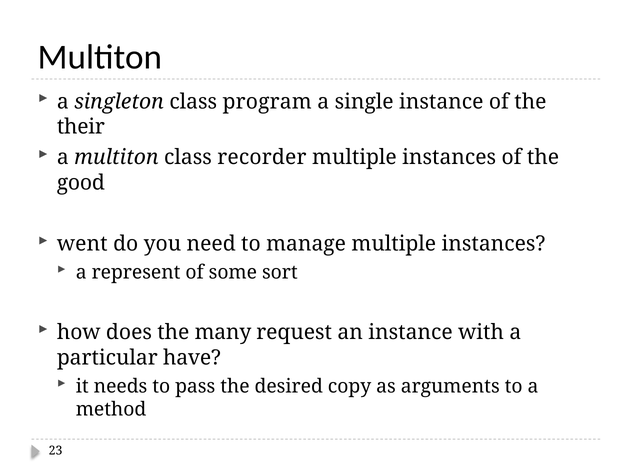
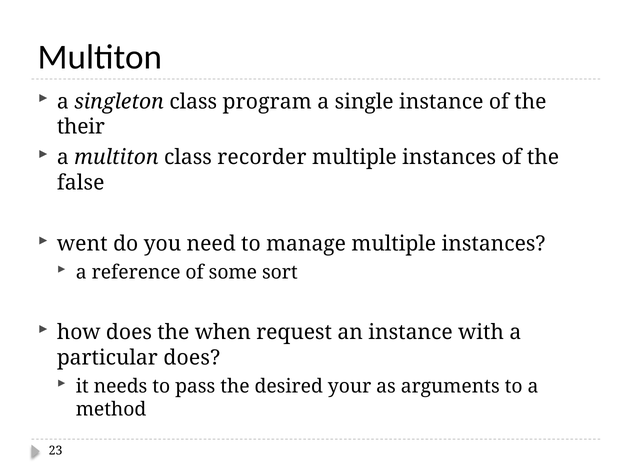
good: good -> false (81, 183)
represent: represent -> reference (136, 272)
many: many -> when (223, 332)
particular have: have -> does (192, 358)
copy: copy -> your (350, 386)
